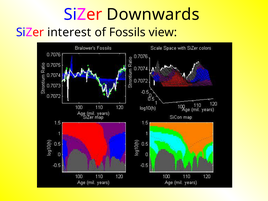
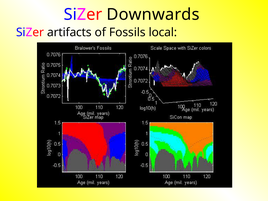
interest: interest -> artifacts (69, 32)
view: view -> local (163, 32)
